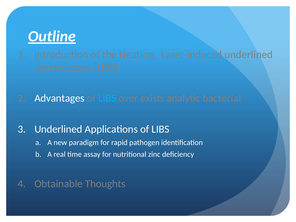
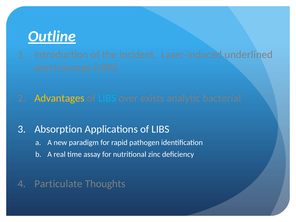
Heating: Heating -> Incident (138, 55)
Advantages colour: white -> yellow (59, 98)
Underlined: Underlined -> Absorption (58, 129)
Obtainable: Obtainable -> Particulate (58, 184)
